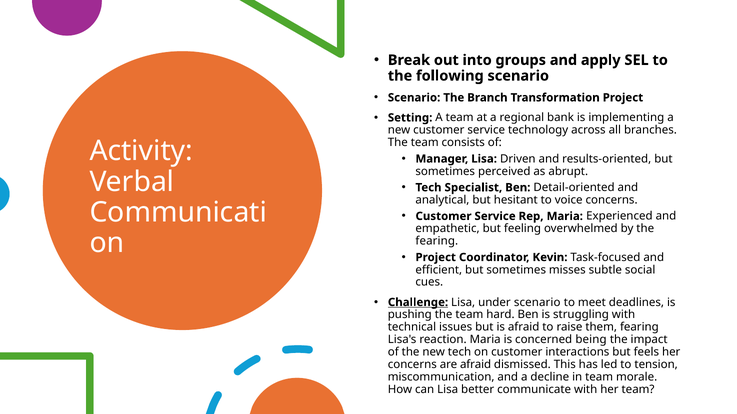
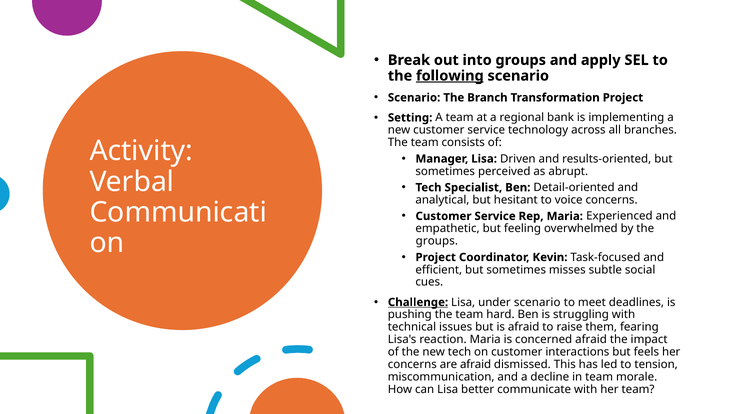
following underline: none -> present (450, 76)
fearing: fearing -> groups (437, 241)
concerned being: being -> afraid (591, 340)
